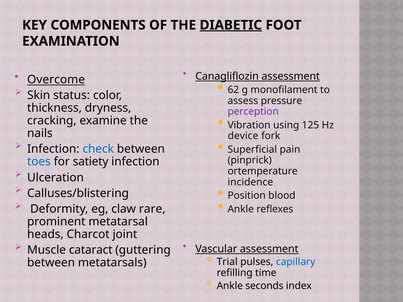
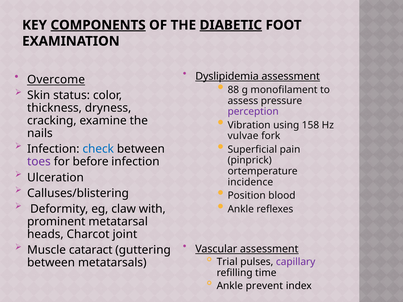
COMPONENTS underline: none -> present (98, 25)
Canagliflozin: Canagliflozin -> Dyslipidemia (227, 76)
62: 62 -> 88 (233, 90)
125: 125 -> 158 (310, 125)
device: device -> vulvae (243, 136)
toes colour: blue -> purple (39, 162)
satiety: satiety -> before (91, 162)
rare: rare -> with (152, 209)
capillary colour: blue -> purple (296, 262)
seconds: seconds -> prevent (264, 286)
